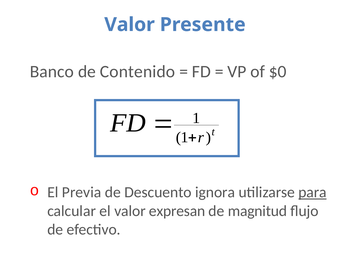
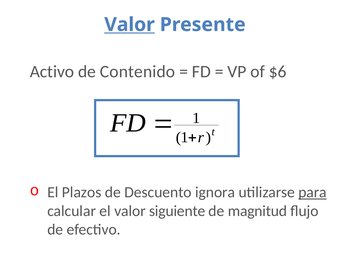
Valor underline: none -> present (130, 25)
Banco: Banco -> Activo (52, 72)
$0: $0 -> $6 (278, 72)
Previa: Previa -> Plazos (82, 193)
expresan: expresan -> siguiente (177, 211)
